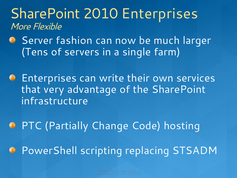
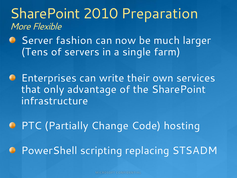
2010 Enterprises: Enterprises -> Preparation (160, 14)
very: very -> only (54, 89)
